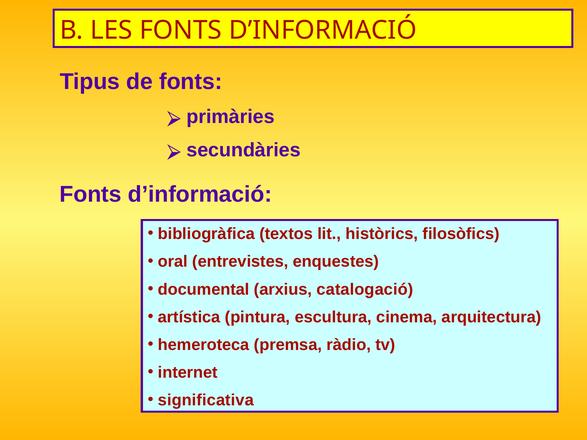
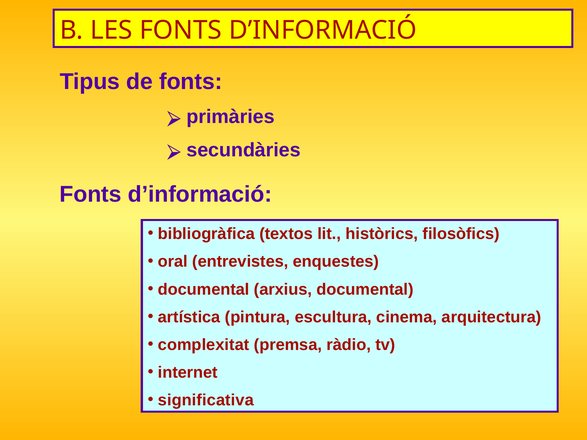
arxius catalogació: catalogació -> documental (365, 289)
hemeroteca: hemeroteca -> complexitat (204, 345)
